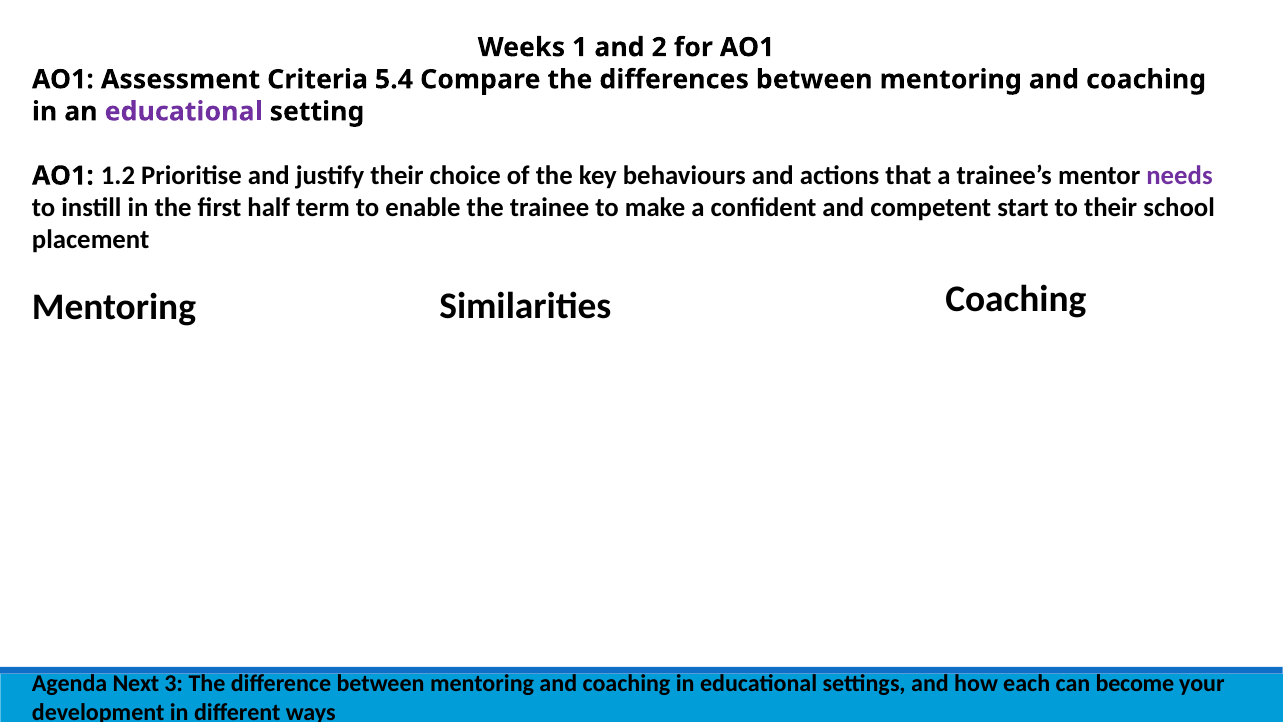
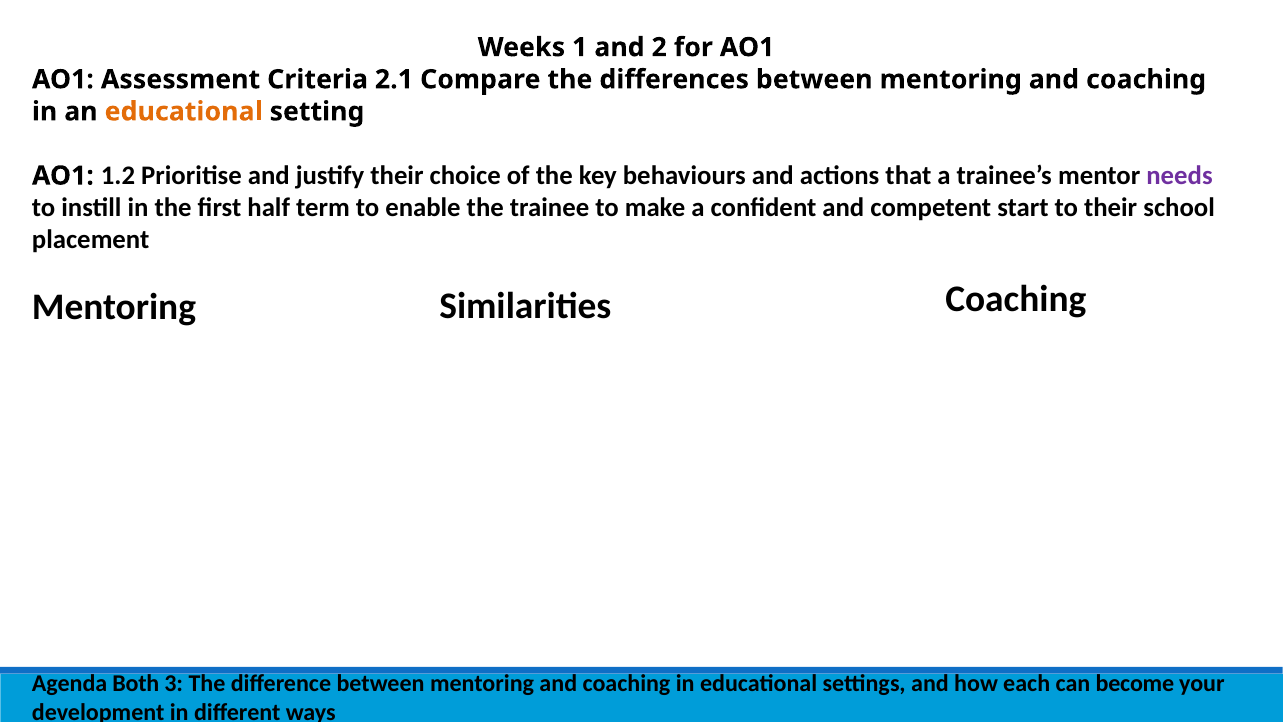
5.4: 5.4 -> 2.1 (394, 79)
educational colour: purple -> orange (184, 112)
Next: Next -> Both (136, 683)
